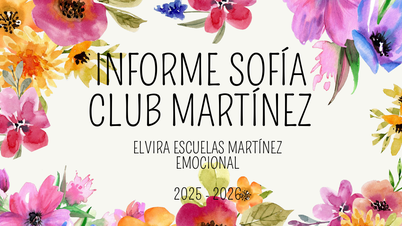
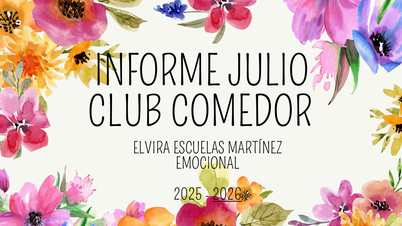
SOFÍA: SOFÍA -> JULIO (268, 72)
CLUB MARTÍNEZ: MARTÍNEZ -> COMEDOR (242, 113)
2026 underline: none -> present (227, 195)
